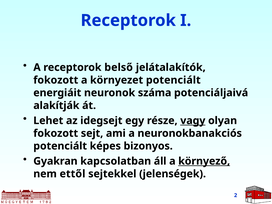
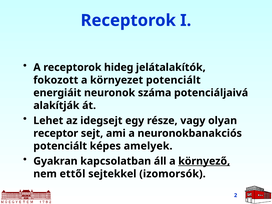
belső: belső -> hideg (119, 67)
vagy underline: present -> none (193, 121)
fokozott: fokozott -> receptor (56, 133)
bizonyos: bizonyos -> amelyek (148, 146)
jelenségek: jelenségek -> izomorsók (172, 174)
